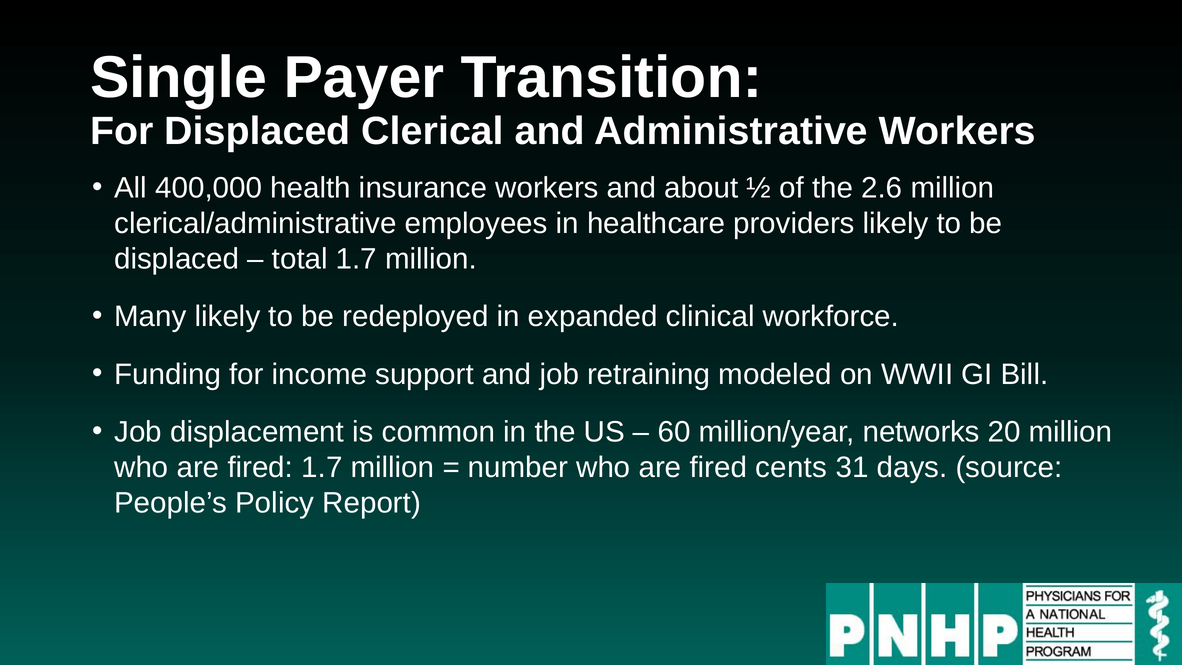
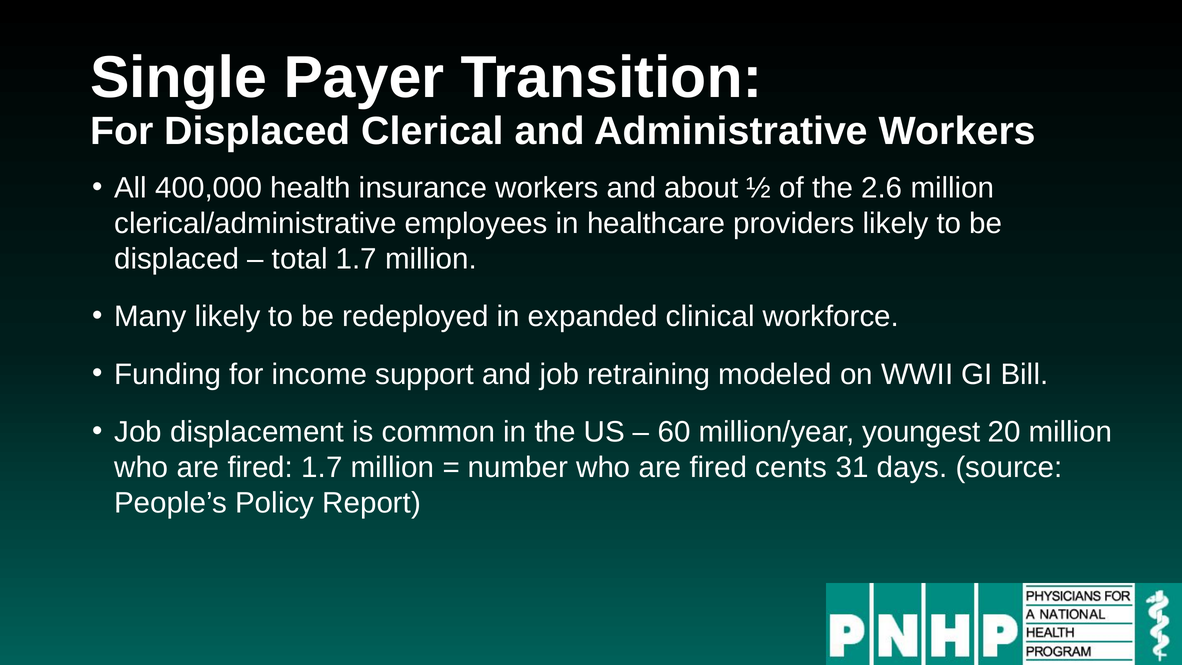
networks: networks -> youngest (921, 432)
